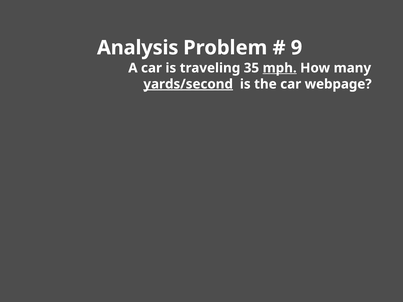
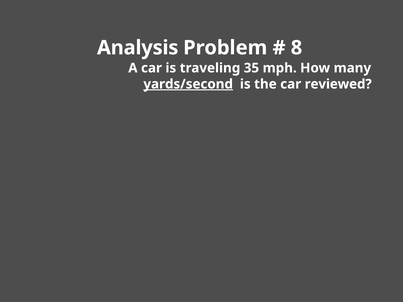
9: 9 -> 8 (296, 48)
mph underline: present -> none (280, 68)
webpage: webpage -> reviewed (338, 84)
